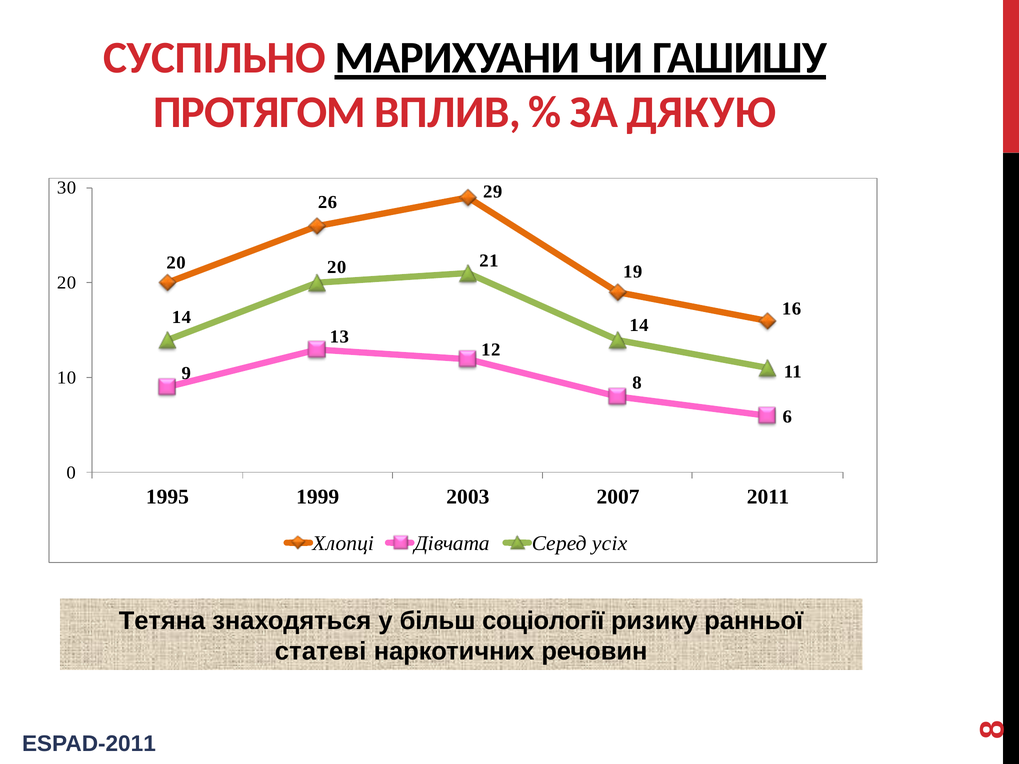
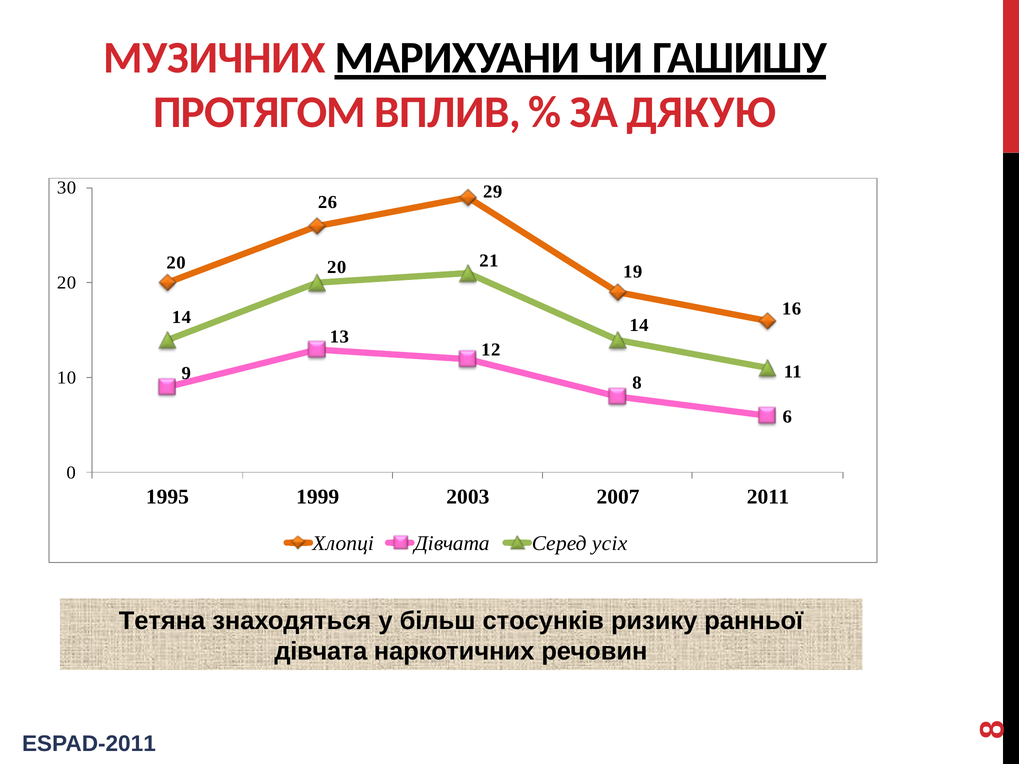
СУСПІЛЬНО: СУСПІЛЬНО -> МУЗИЧНИХ (214, 58)
соціології: соціології -> стосунків (543, 621)
статеві: статеві -> дівчата (321, 651)
